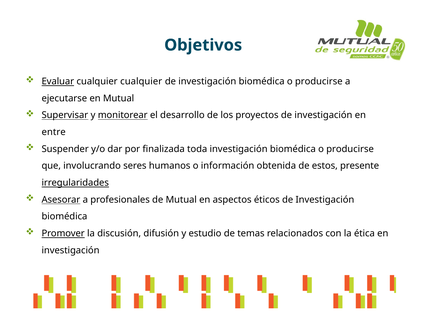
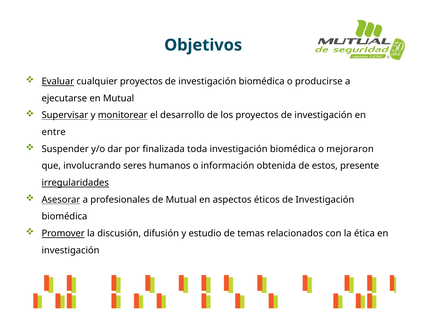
cualquier cualquier: cualquier -> proyectos (141, 81)
producirse: producirse -> mejoraron (350, 149)
